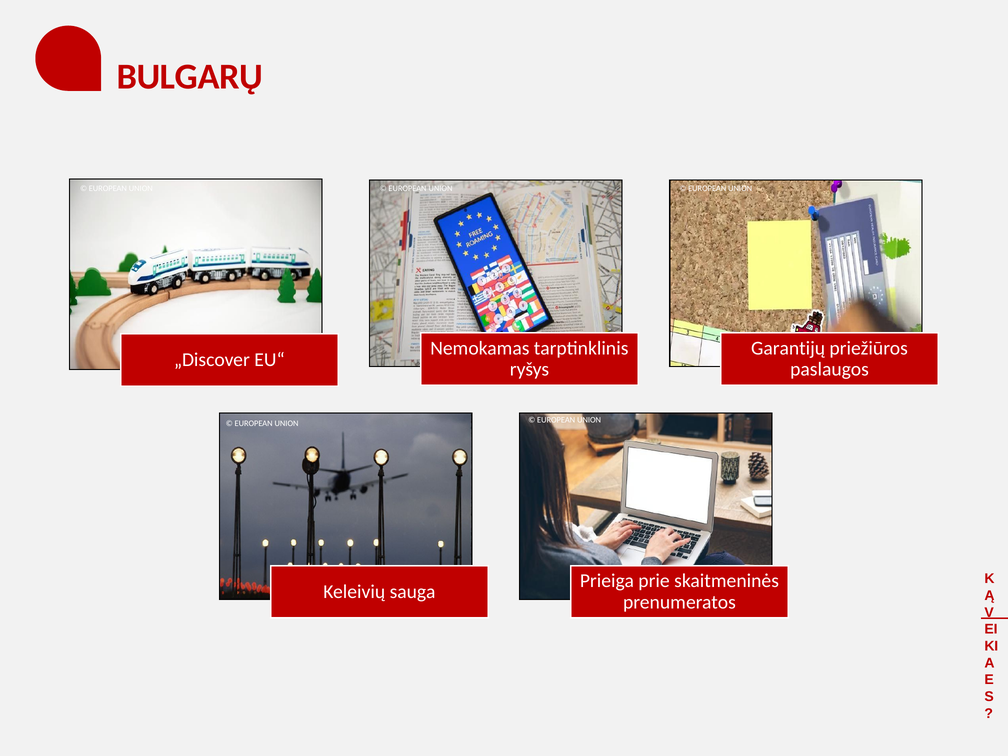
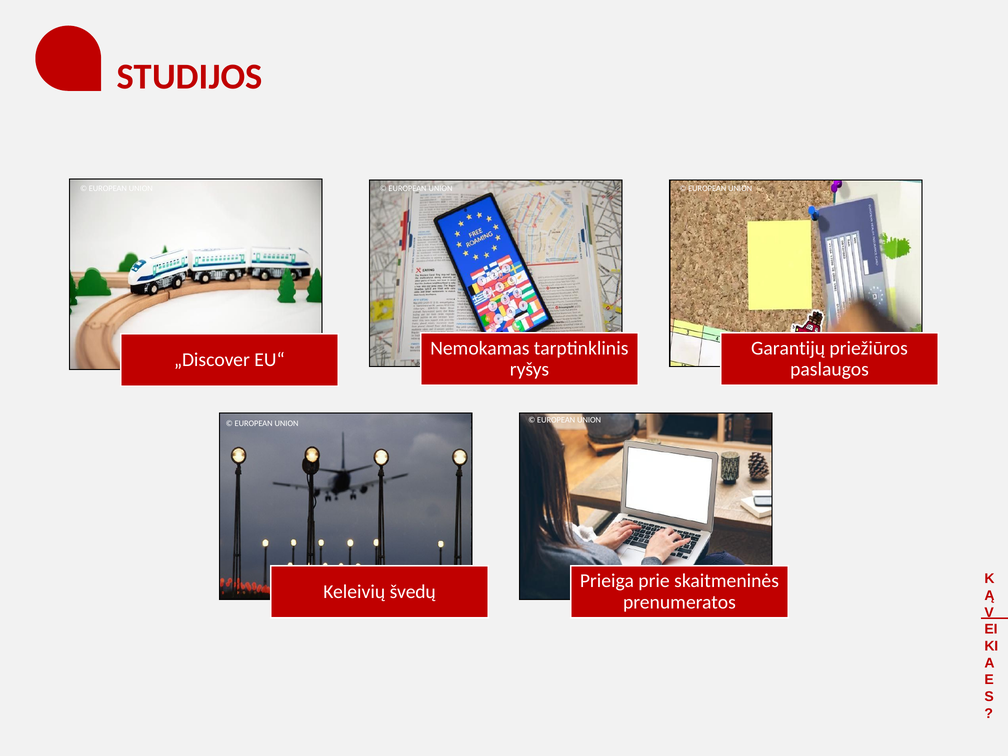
BULGARŲ: BULGARŲ -> STUDIJOS (190, 77)
sauga: sauga -> švedų (413, 592)
